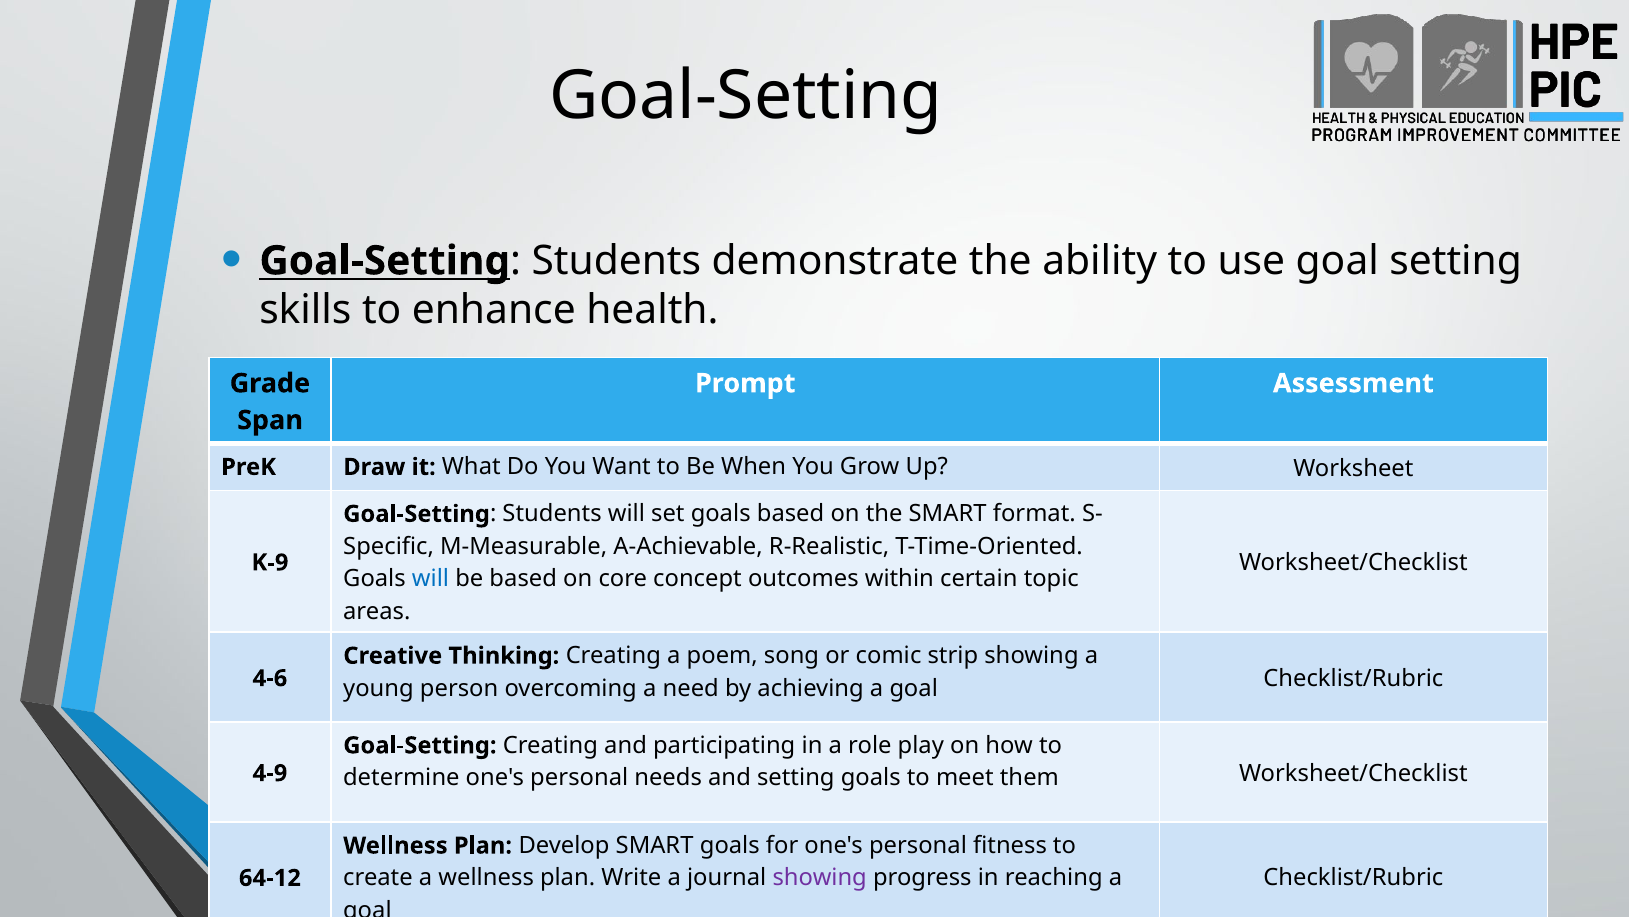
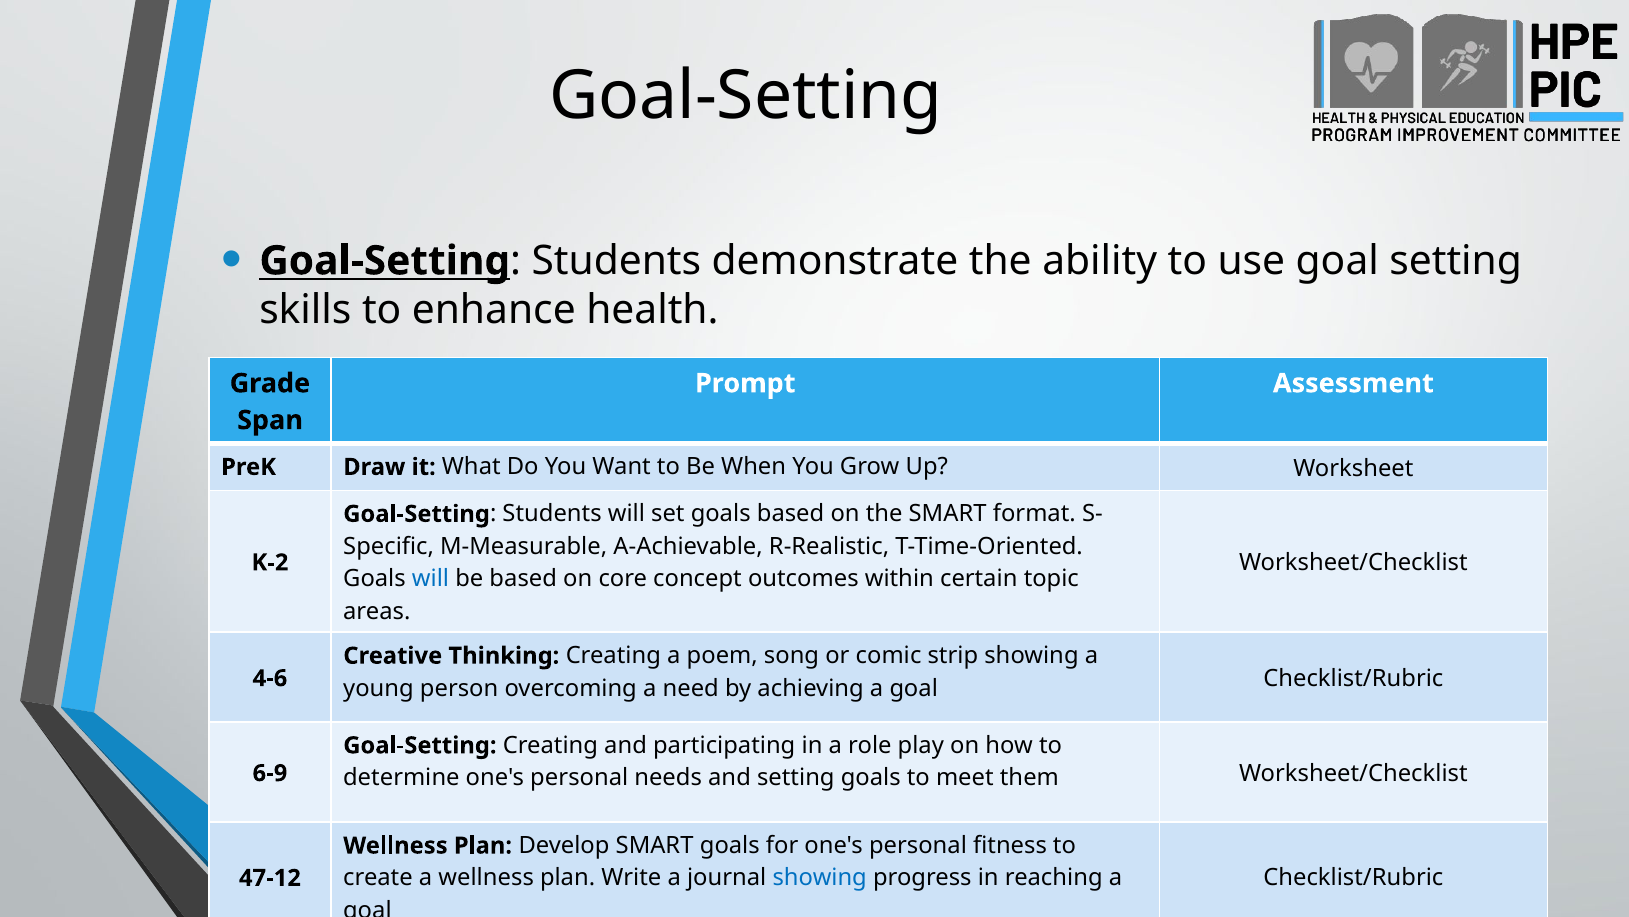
K-9: K-9 -> K-2 (270, 562)
4-9: 4-9 -> 6-9 (270, 773)
showing colour: purple -> blue (820, 877)
64-12: 64-12 -> 47-12 (270, 877)
